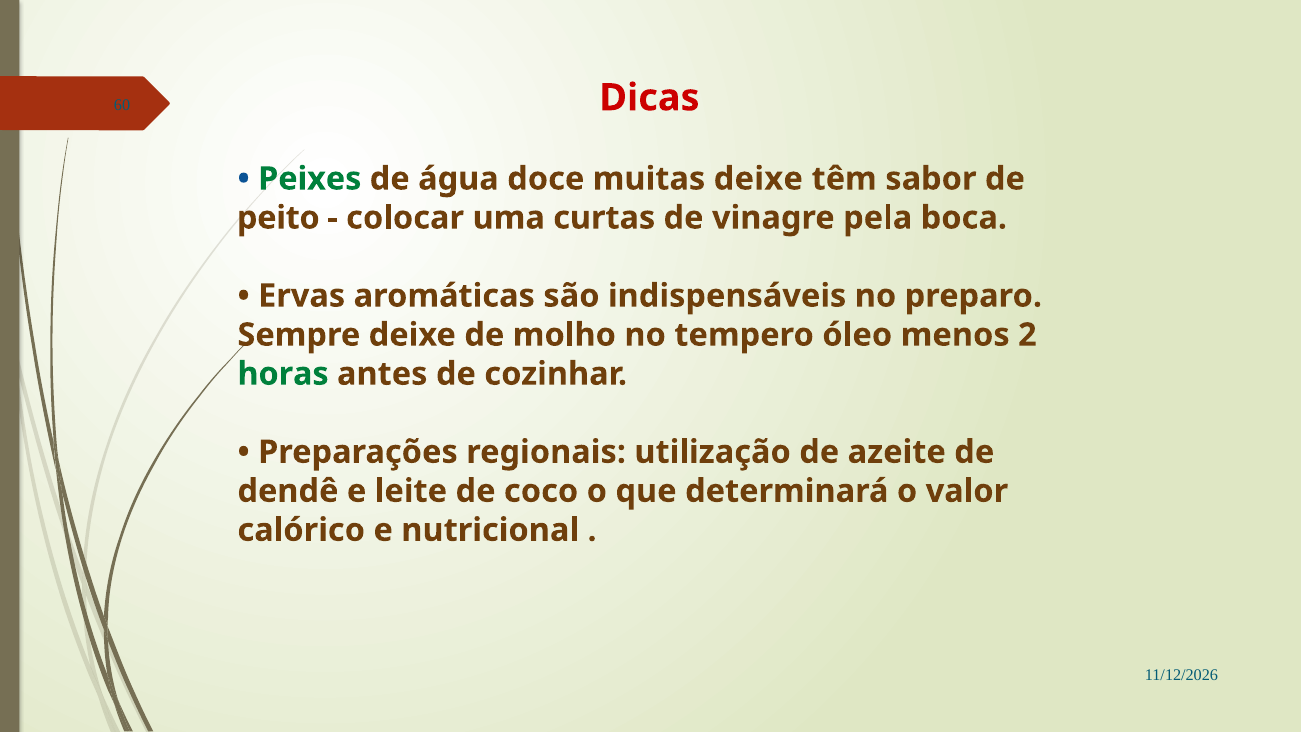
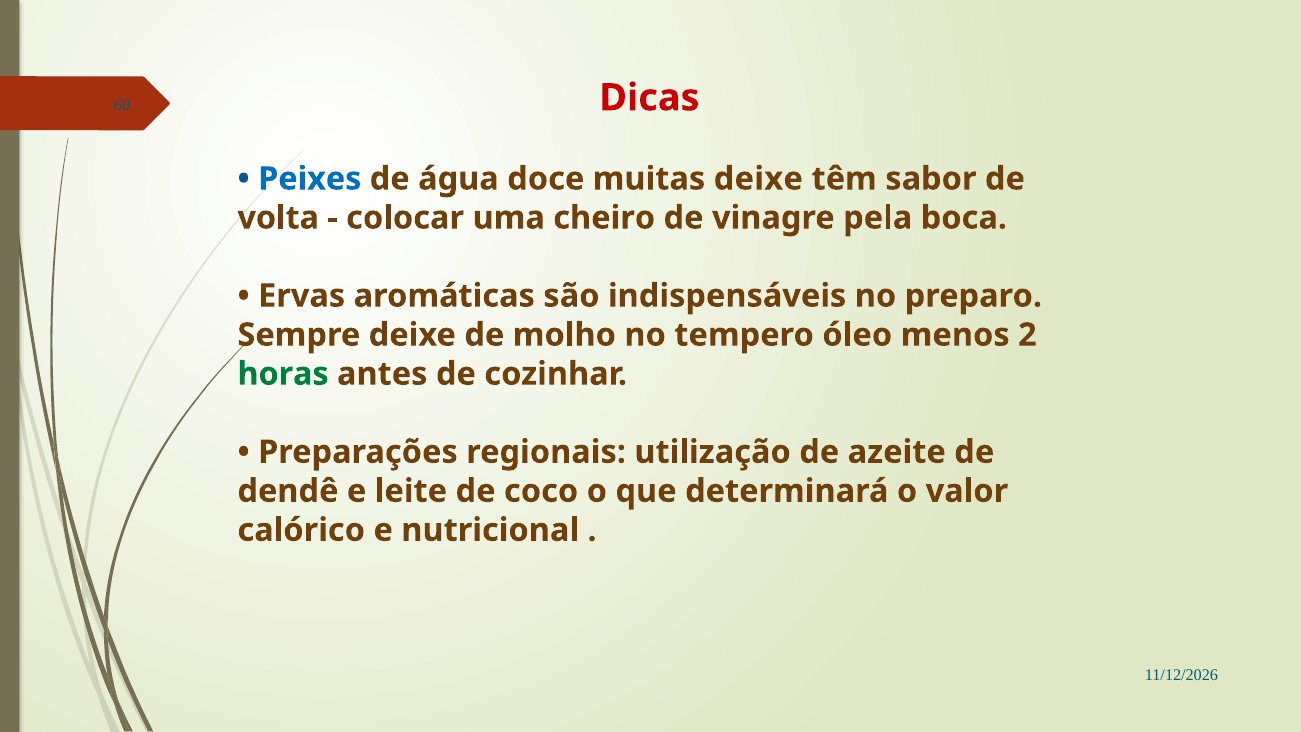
Peixes colour: green -> blue (310, 179)
peito: peito -> volta (278, 218)
curtas: curtas -> cheiro (604, 218)
